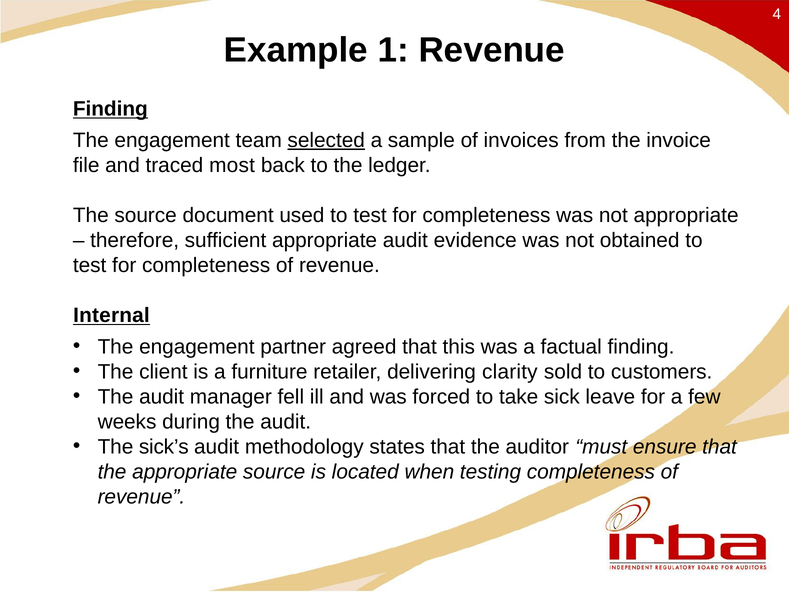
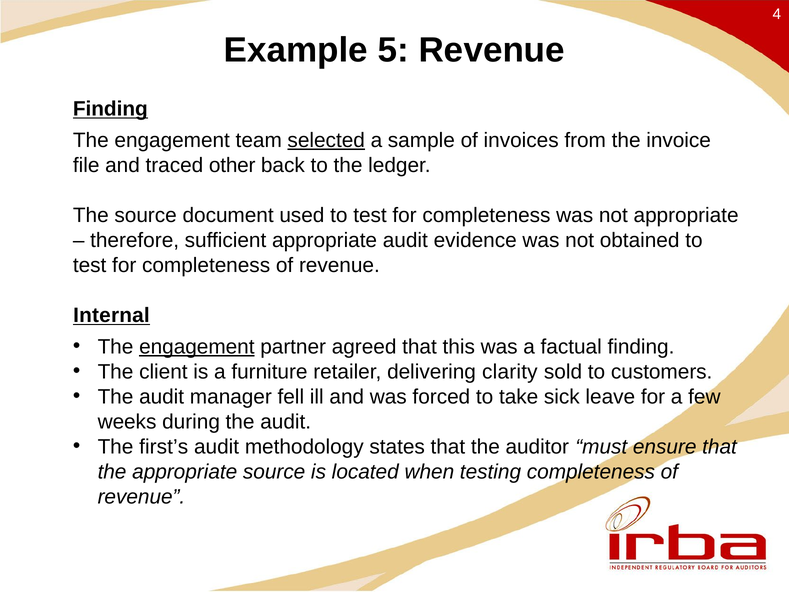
1: 1 -> 5 (393, 50)
most: most -> other (232, 165)
engagement underline: none -> present (197, 347)
sick’s: sick’s -> first’s (164, 446)
